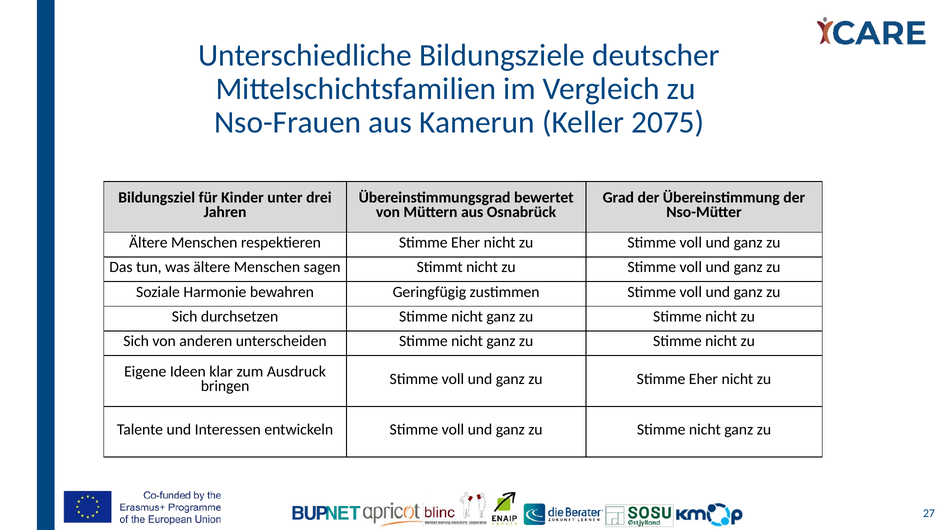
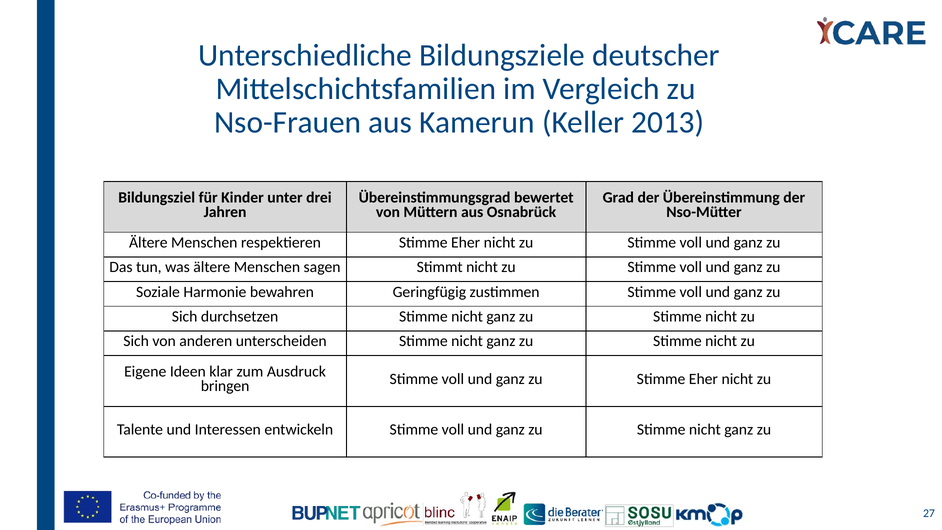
2075: 2075 -> 2013 (668, 123)
